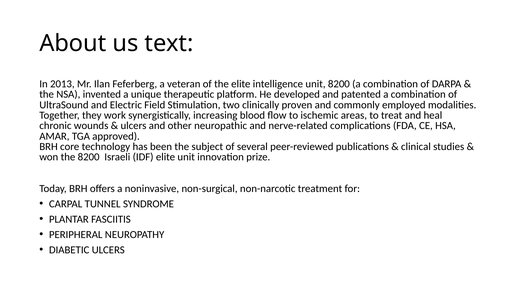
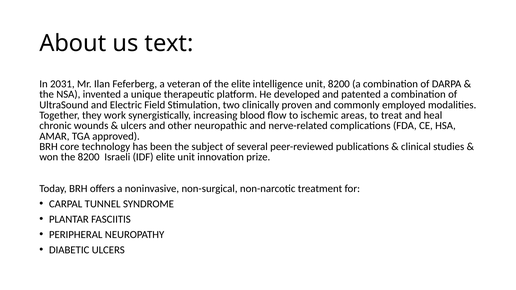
2013: 2013 -> 2031 (62, 84)
